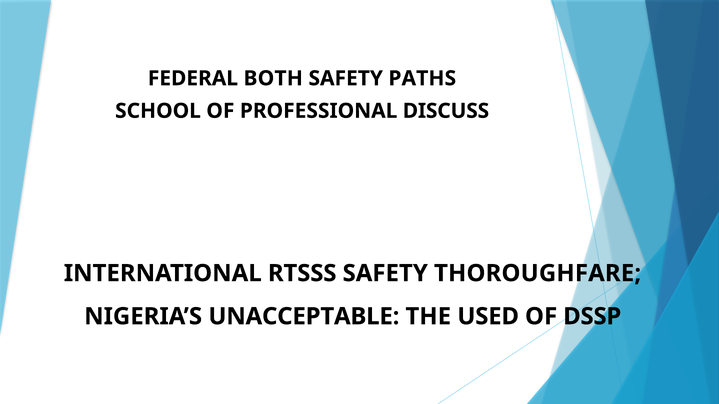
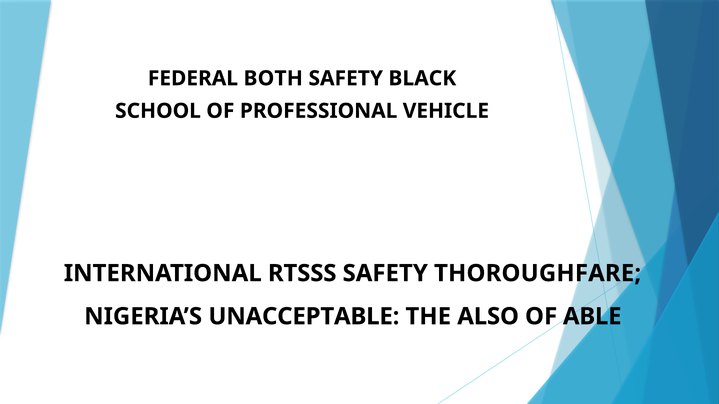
PATHS: PATHS -> BLACK (422, 78)
DISCUSS: DISCUSS -> VEHICLE (446, 111)
USED: USED -> ALSO (488, 317)
DSSP: DSSP -> ABLE (592, 317)
